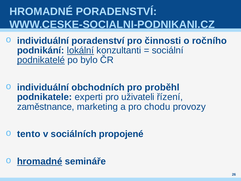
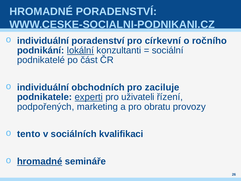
činnosti: činnosti -> církevní (163, 41)
podnikatelé underline: present -> none (41, 60)
bylo: bylo -> část (89, 60)
proběhl: proběhl -> zaciluje (162, 87)
experti underline: none -> present (89, 97)
zaměstnance: zaměstnance -> podpořených (46, 107)
chodu: chodu -> obratu (157, 107)
propojené: propojené -> kvalifikaci (121, 134)
